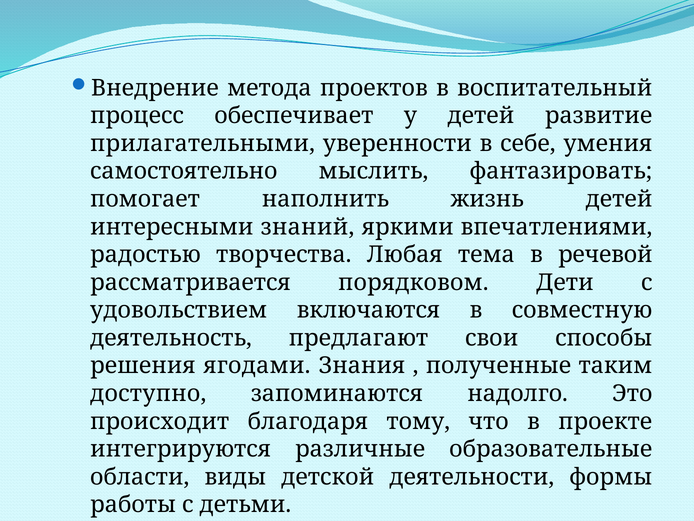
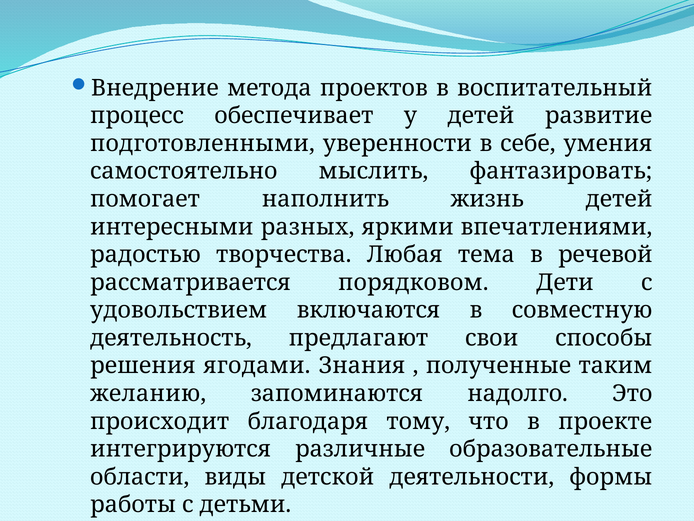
прилагательными: прилагательными -> подготовленными (203, 143)
знаний: знаний -> разных (308, 227)
доступно: доступно -> желанию (148, 393)
